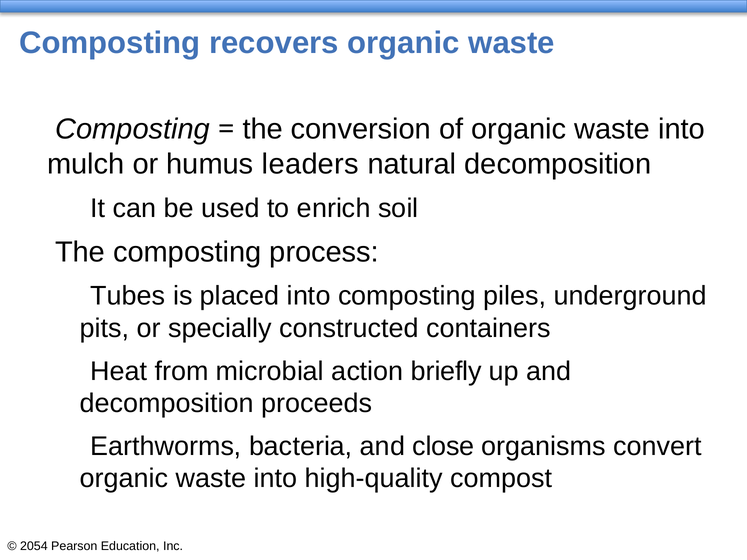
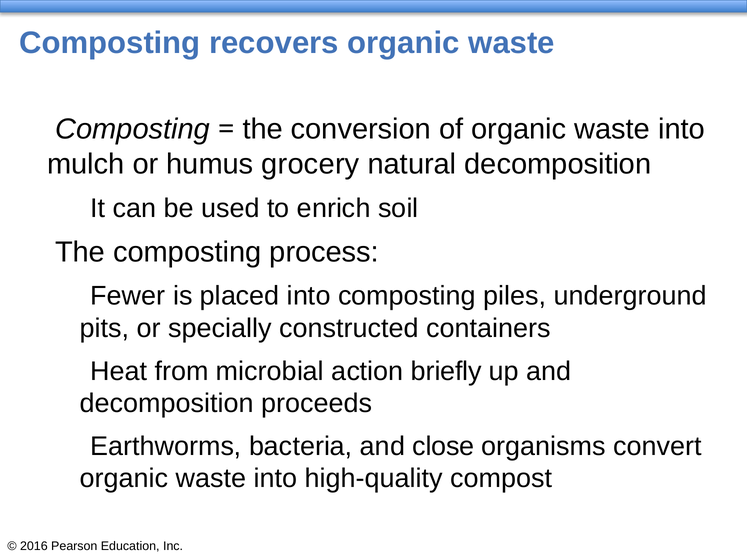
leaders: leaders -> grocery (310, 164)
Tubes: Tubes -> Fewer (128, 296)
2054: 2054 -> 2016 (34, 546)
